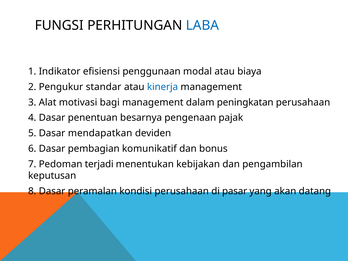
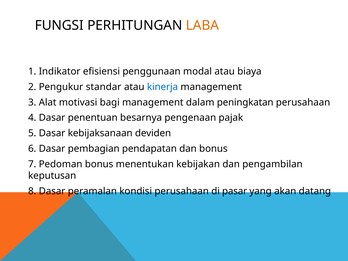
LABA colour: blue -> orange (202, 25)
mendapatkan: mendapatkan -> kebijaksanaan (100, 133)
komunikatif: komunikatif -> pendapatan (149, 149)
Pedoman terjadi: terjadi -> bonus (99, 164)
